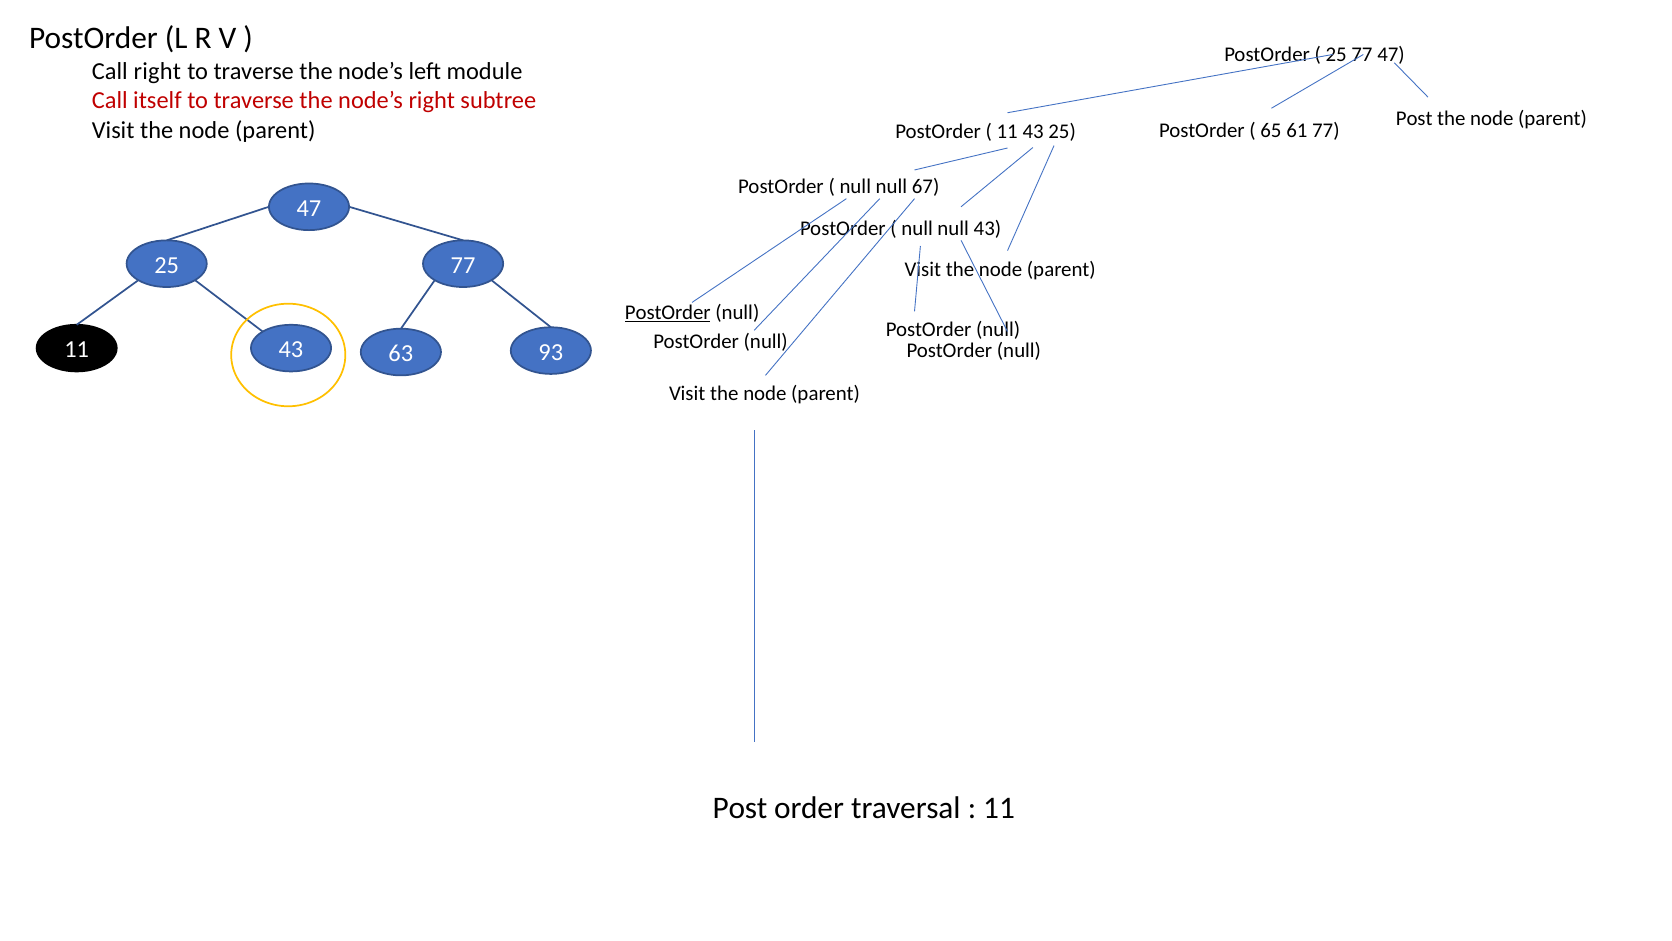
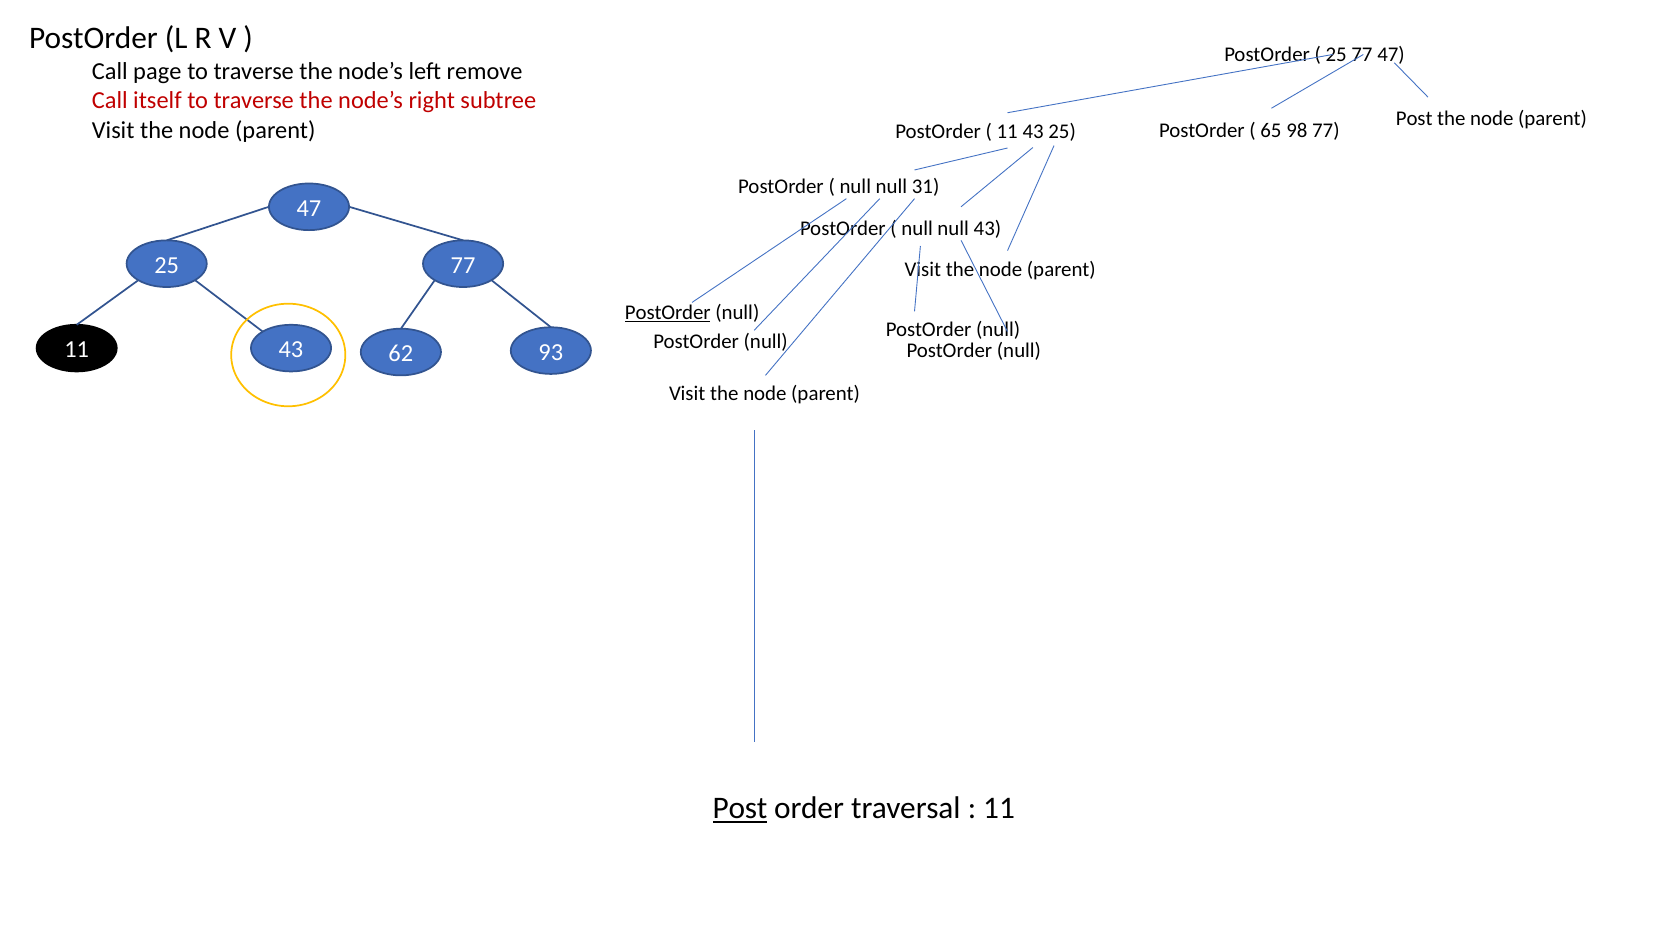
Call right: right -> page (157, 71)
module: module -> remove (485, 71)
61: 61 -> 98 (1297, 130)
67: 67 -> 31 (926, 187)
63: 63 -> 62 (401, 353)
Post underline: none -> present (740, 808)
